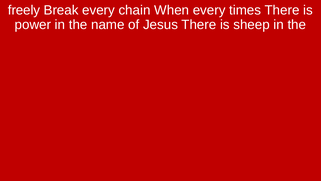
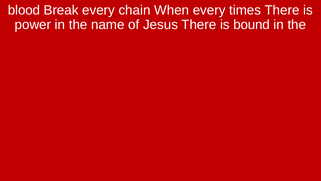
freely: freely -> blood (24, 10)
sheep: sheep -> bound (252, 25)
